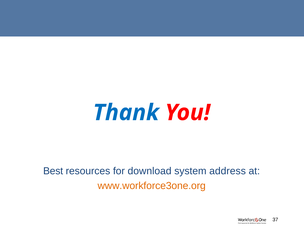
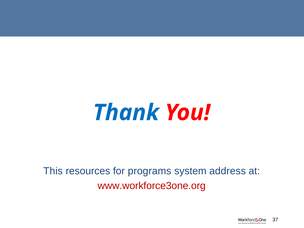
Best: Best -> This (53, 171)
download: download -> programs (150, 171)
www.workforce3one.org colour: orange -> red (152, 186)
